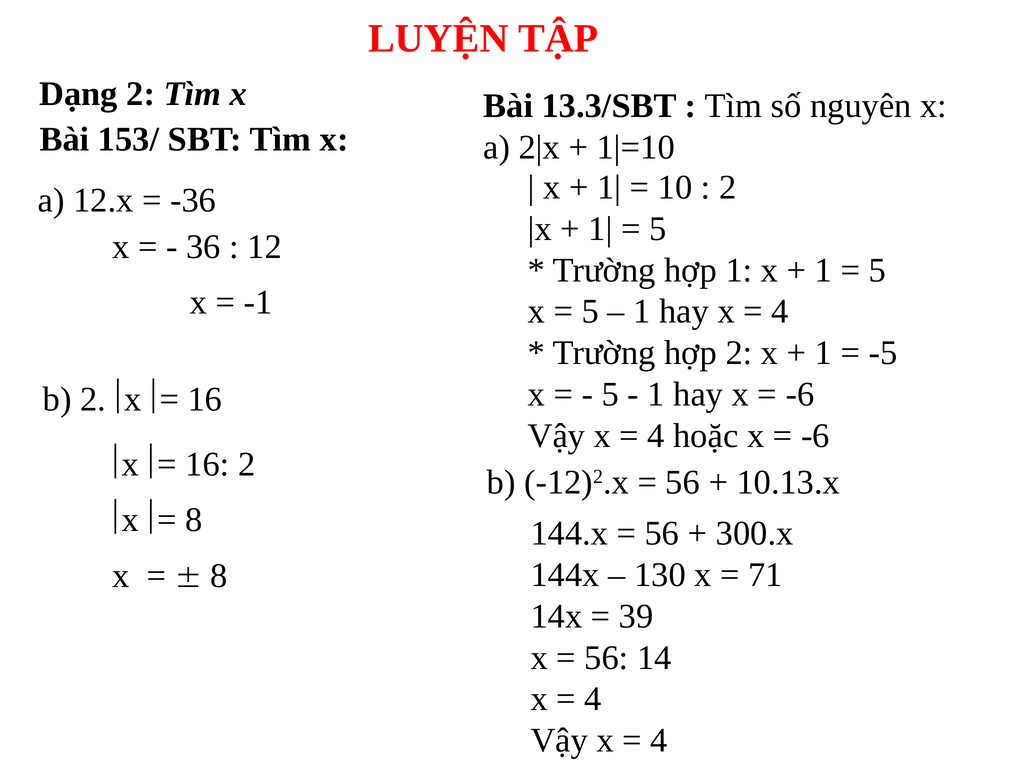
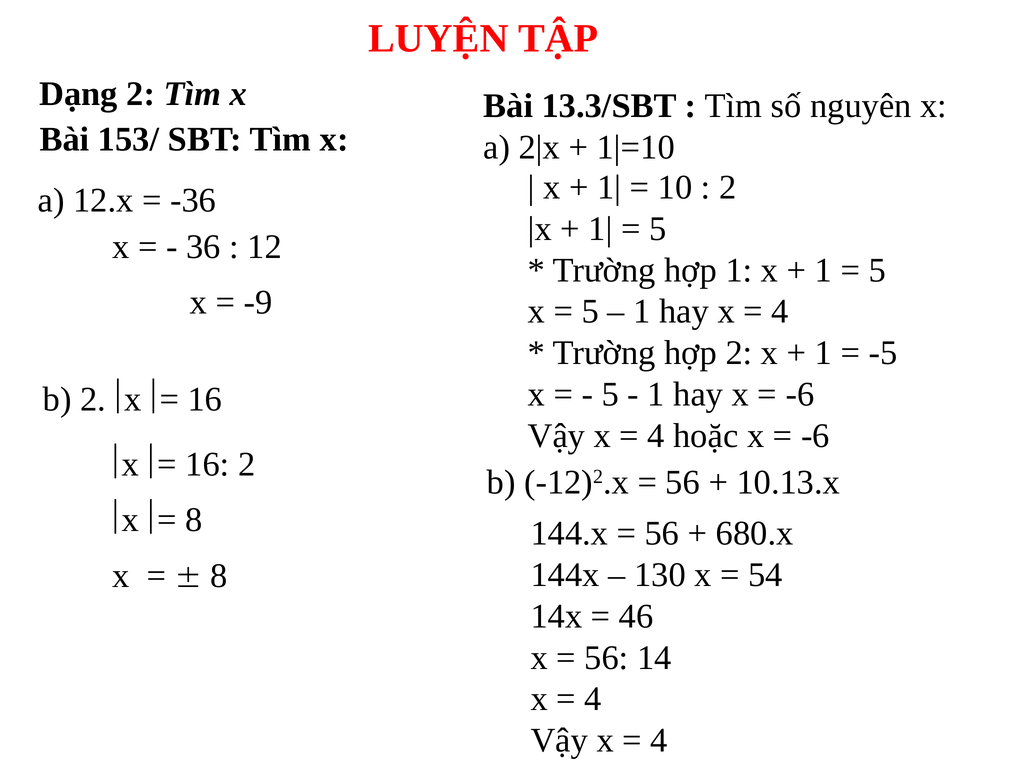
-1: -1 -> -9 (258, 302)
300.x: 300.x -> 680.x (755, 533)
71: 71 -> 54 (765, 575)
39: 39 -> 46 (636, 616)
